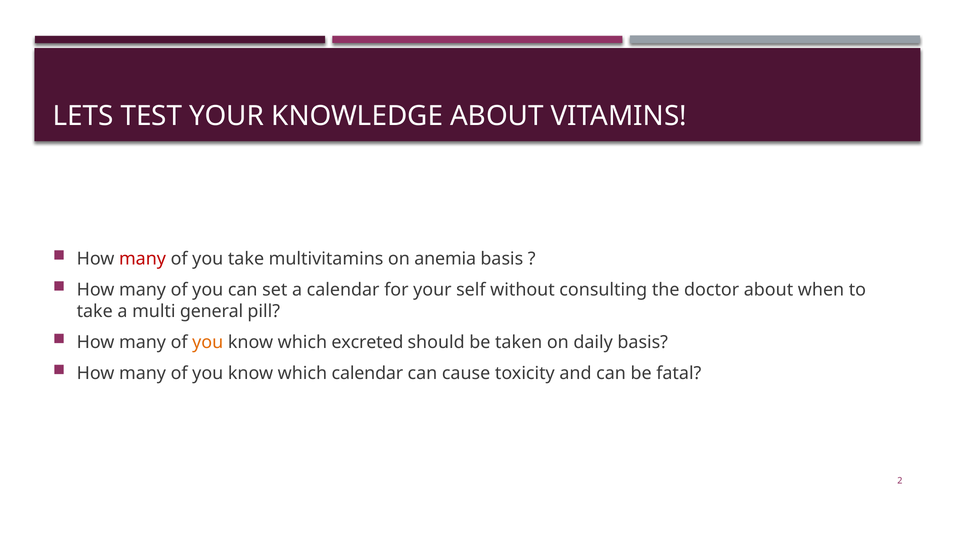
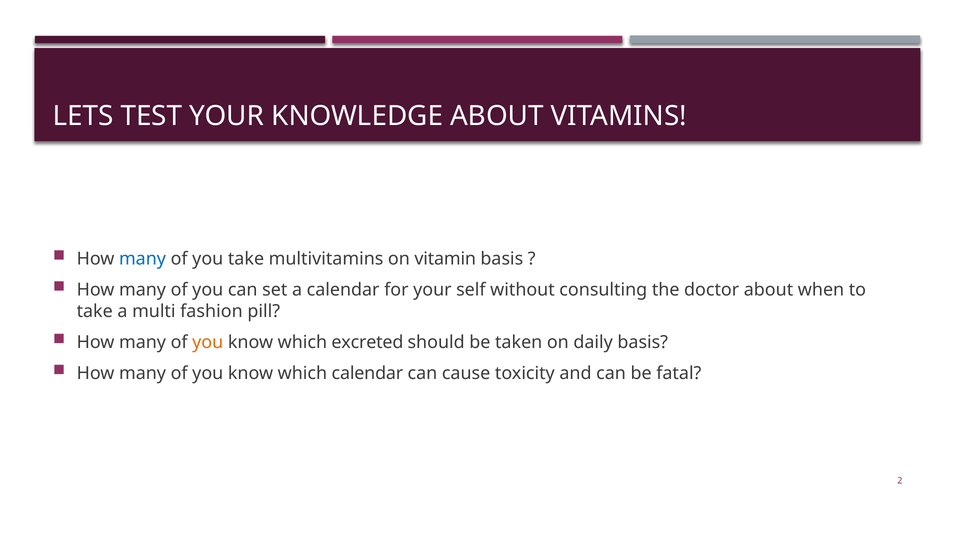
many colour: red -> blue (142, 259)
anemia: anemia -> vitamin (445, 259)
general: general -> fashion (211, 311)
